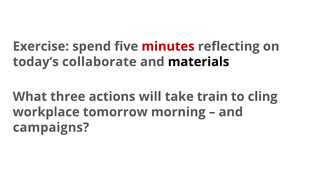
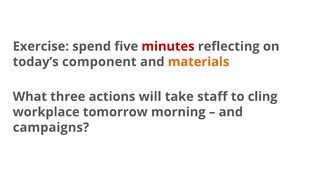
collaborate: collaborate -> component (99, 62)
materials colour: black -> orange (199, 62)
train: train -> staff (212, 97)
